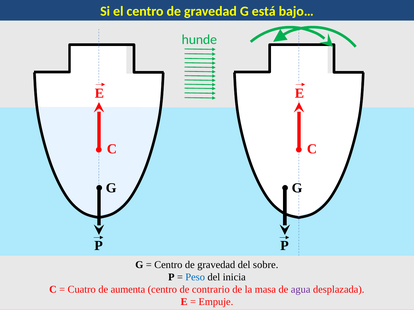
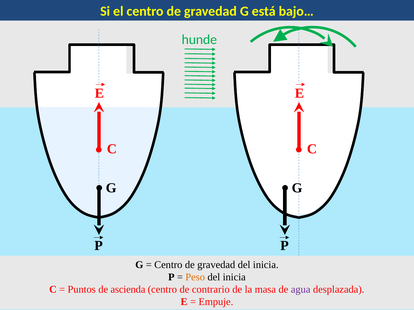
gravedad del sobre: sobre -> inicia (266, 265)
Peso colour: blue -> orange (195, 278)
Cuatro: Cuatro -> Puntos (82, 290)
aumenta: aumenta -> ascienda (128, 290)
